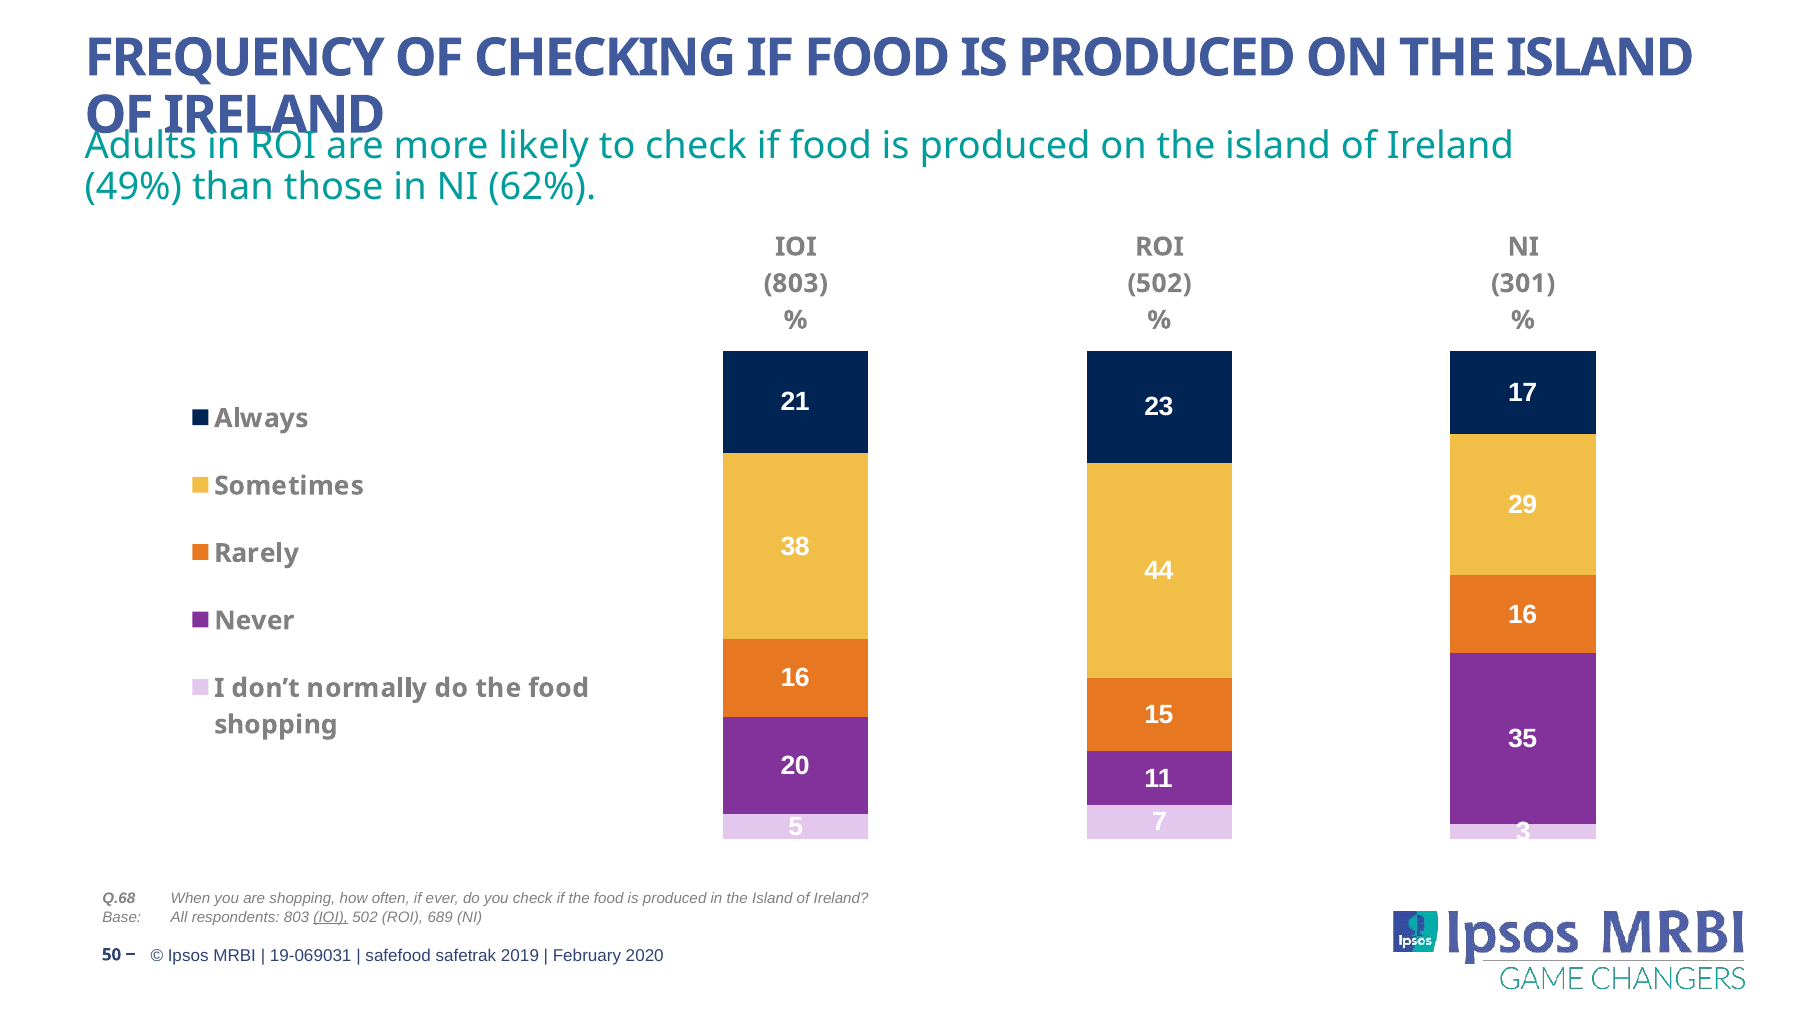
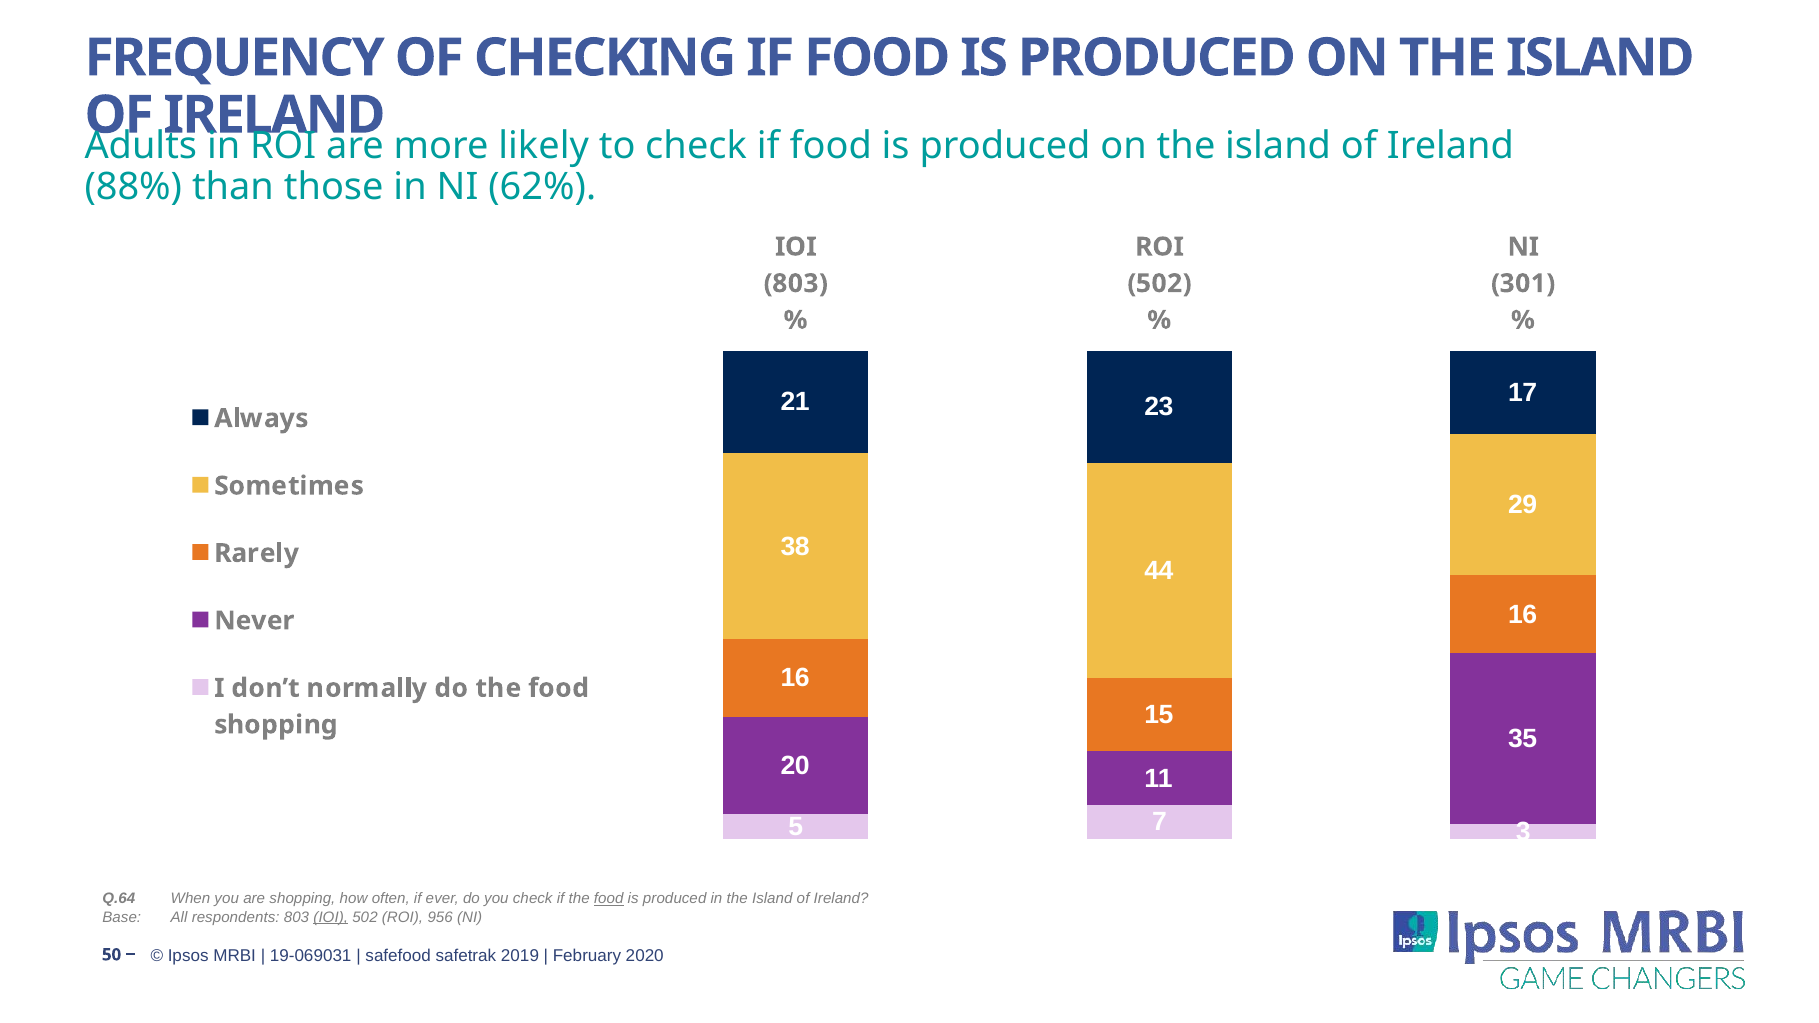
49%: 49% -> 88% (133, 187)
Q.68: Q.68 -> Q.64 (119, 899)
food underline: none -> present (609, 899)
689: 689 -> 956 (440, 917)
